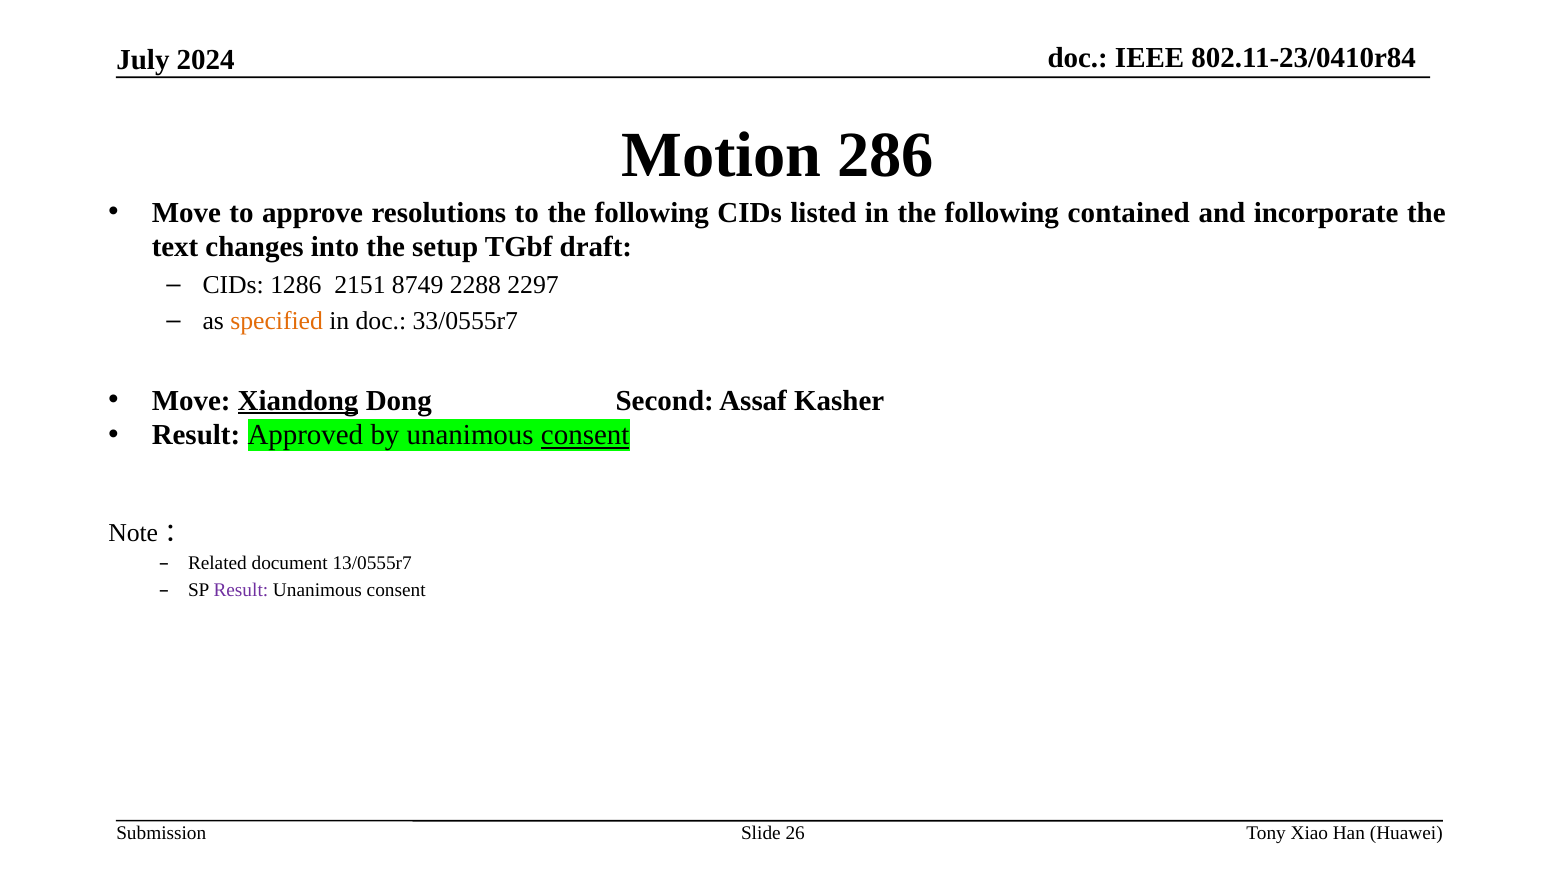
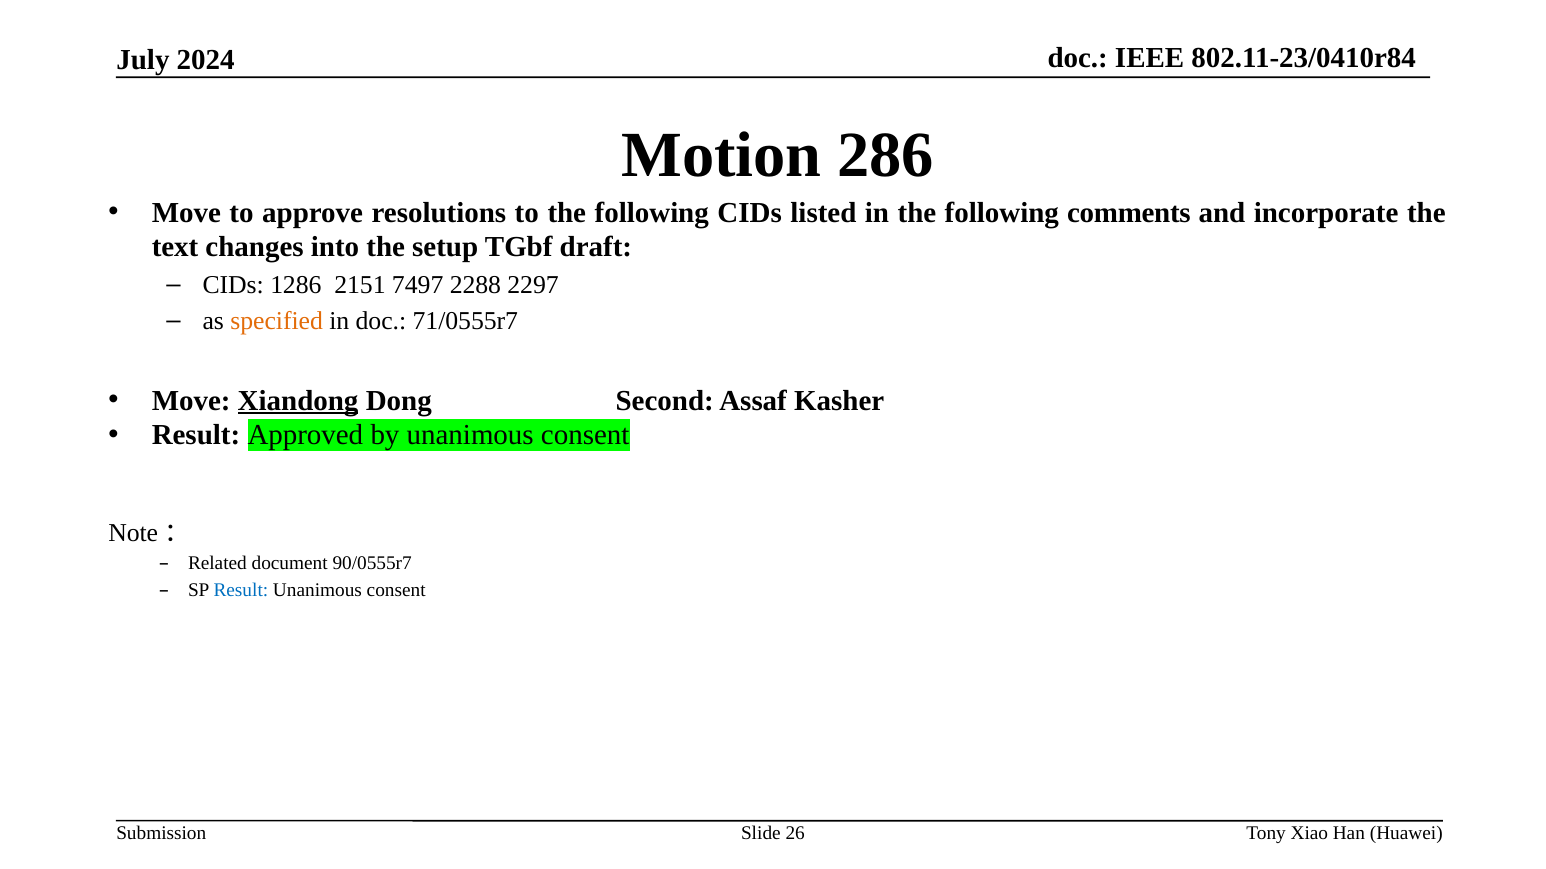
contained: contained -> comments (1129, 213)
8749: 8749 -> 7497 (418, 285)
33/0555r7: 33/0555r7 -> 71/0555r7 (465, 321)
consent underline: present -> none (585, 436)
13/0555r7: 13/0555r7 -> 90/0555r7 (372, 564)
Result colour: purple -> blue (241, 591)
